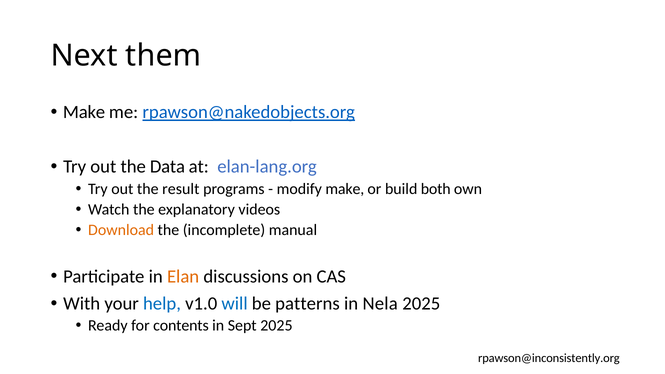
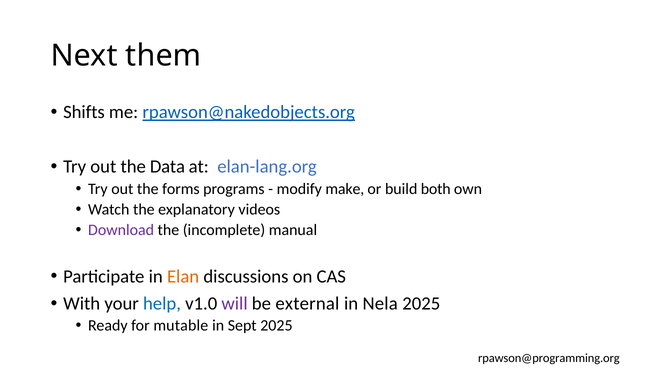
Make: Make -> Shifts (84, 112)
result: result -> forms (181, 189)
Download colour: orange -> purple (121, 230)
will colour: blue -> purple (235, 304)
patterns: patterns -> external (307, 304)
contents: contents -> mutable (181, 326)
rpawson@inconsistently.org: rpawson@inconsistently.org -> rpawson@programming.org (549, 358)
